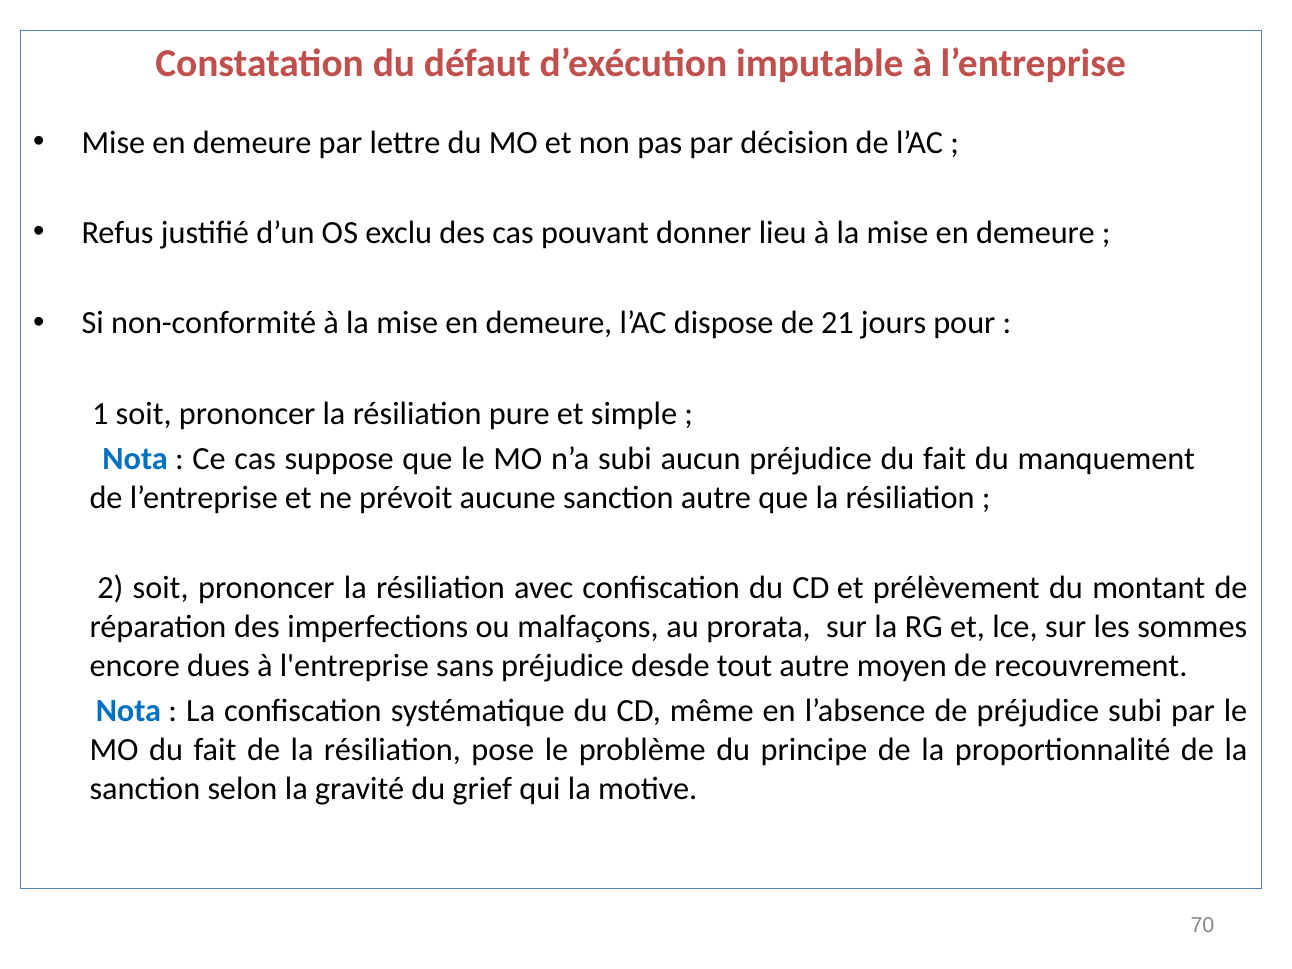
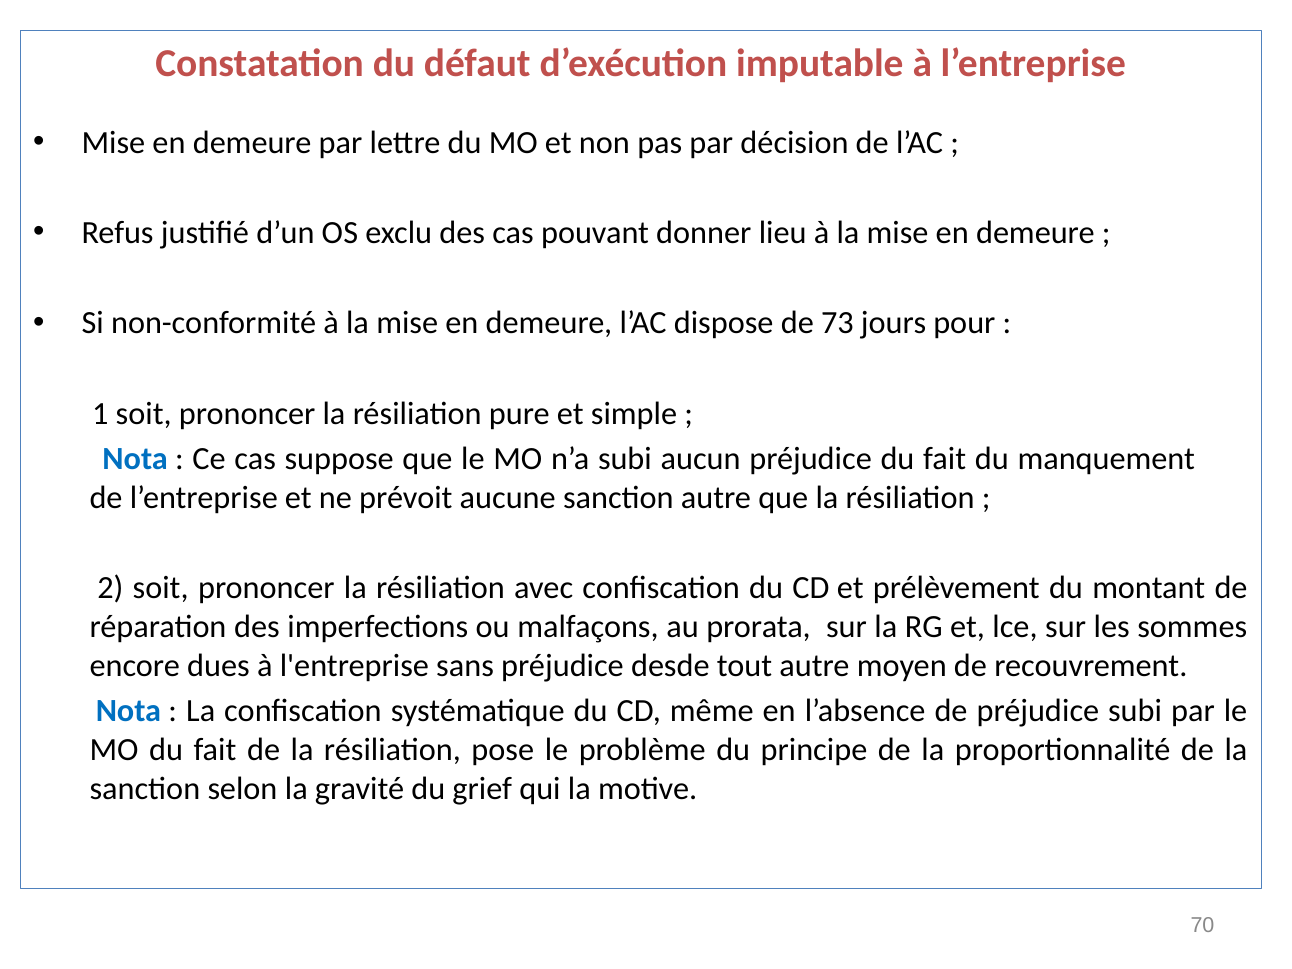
21: 21 -> 73 (837, 323)
